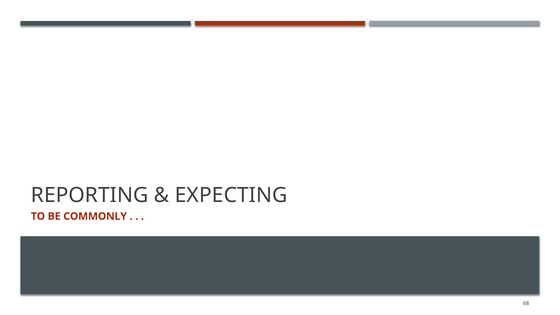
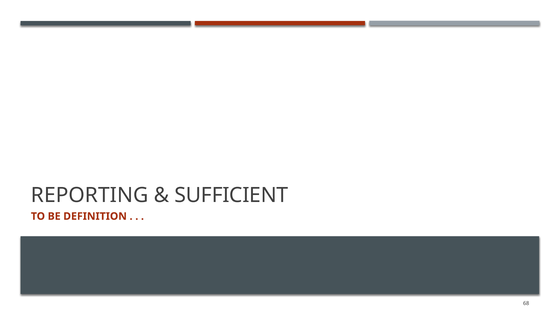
EXPECTING: EXPECTING -> SUFFICIENT (231, 195)
COMMONLY: COMMONLY -> DEFINITION (95, 216)
